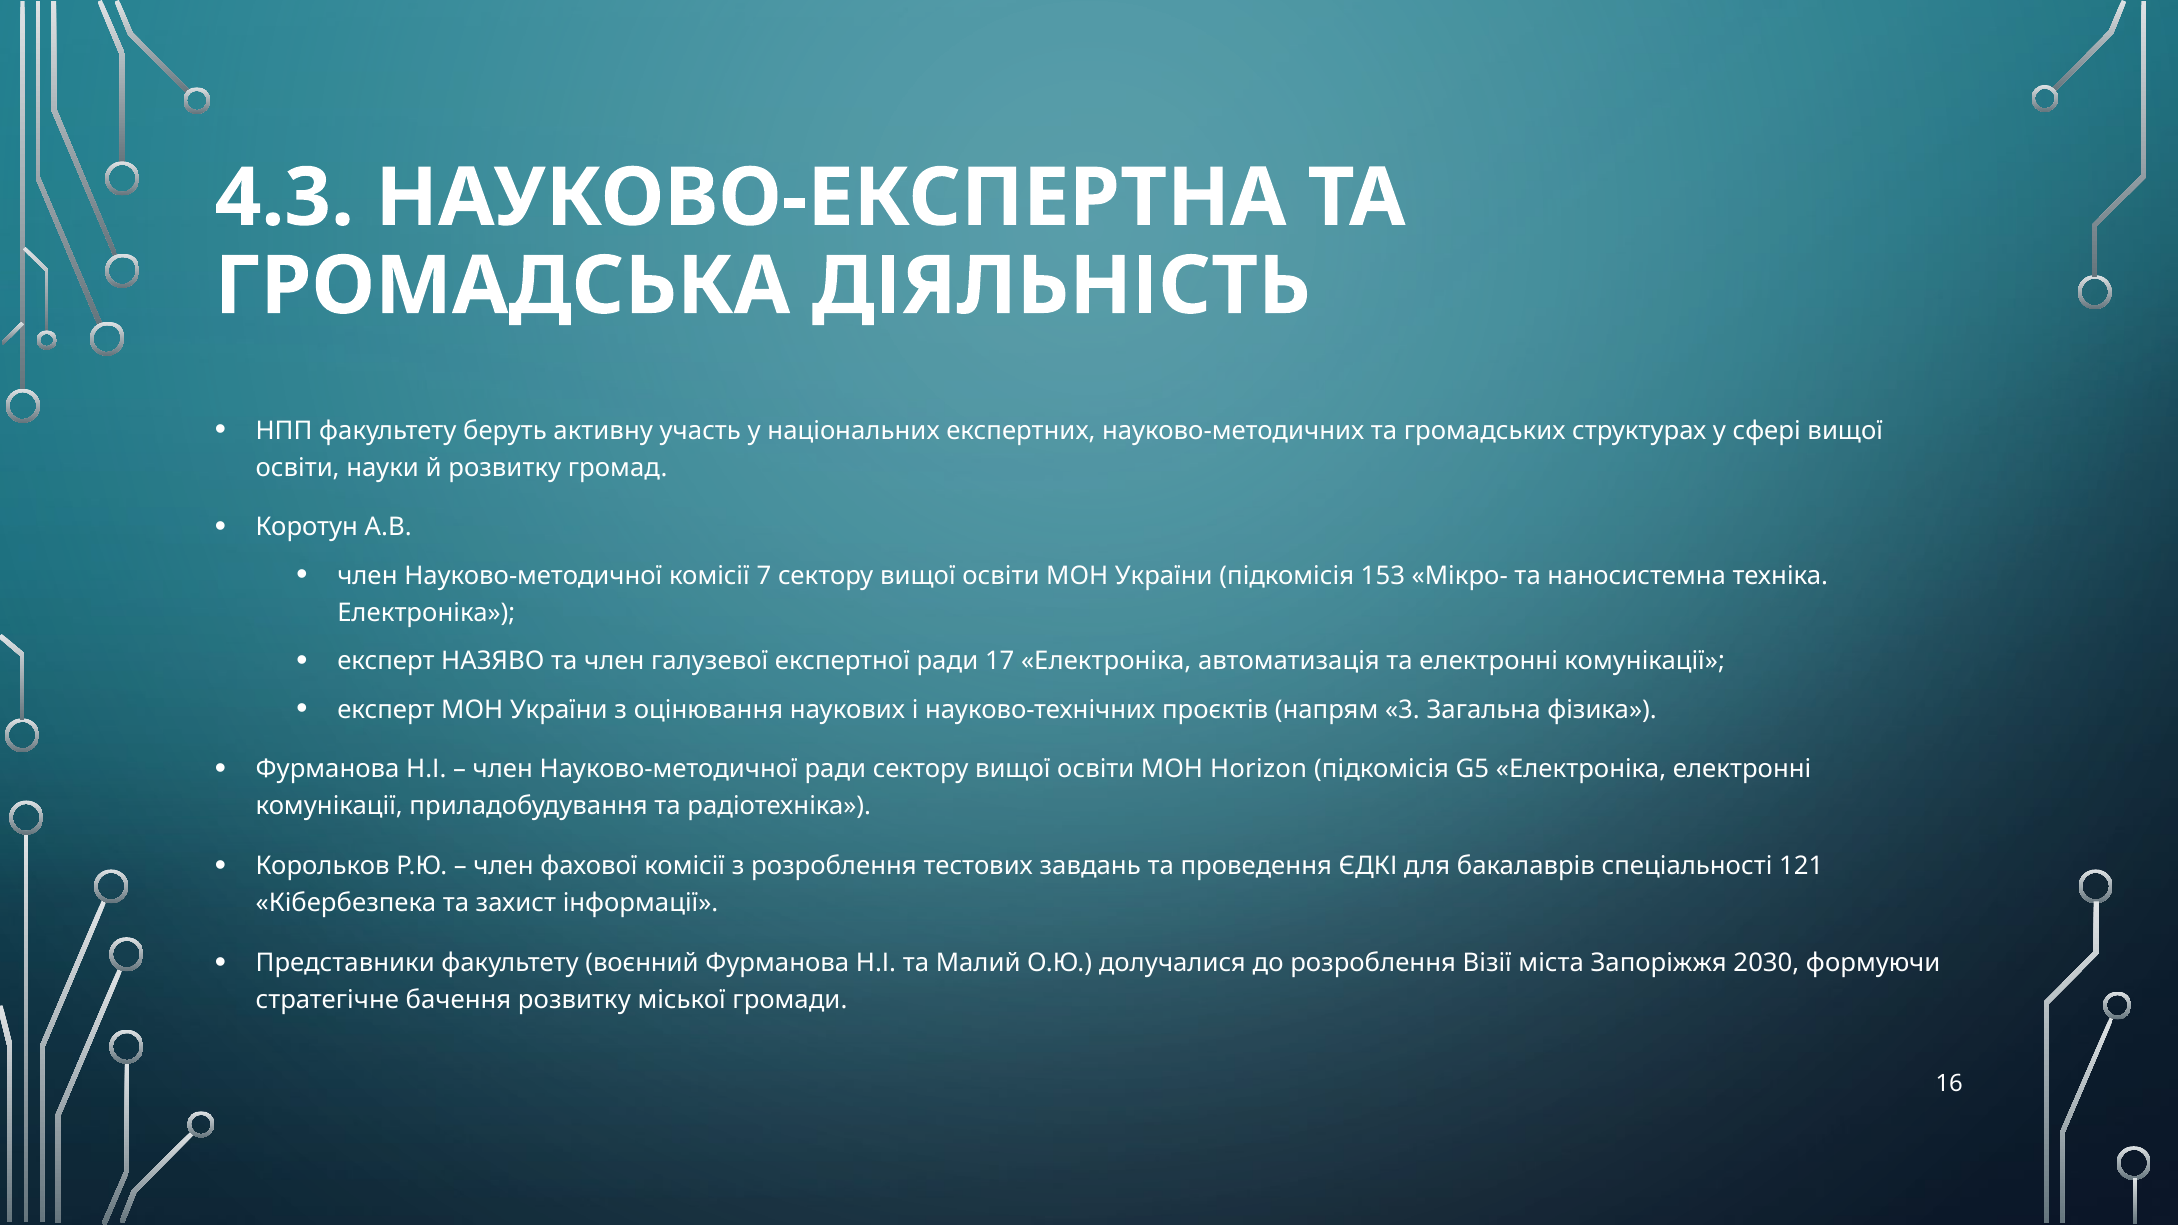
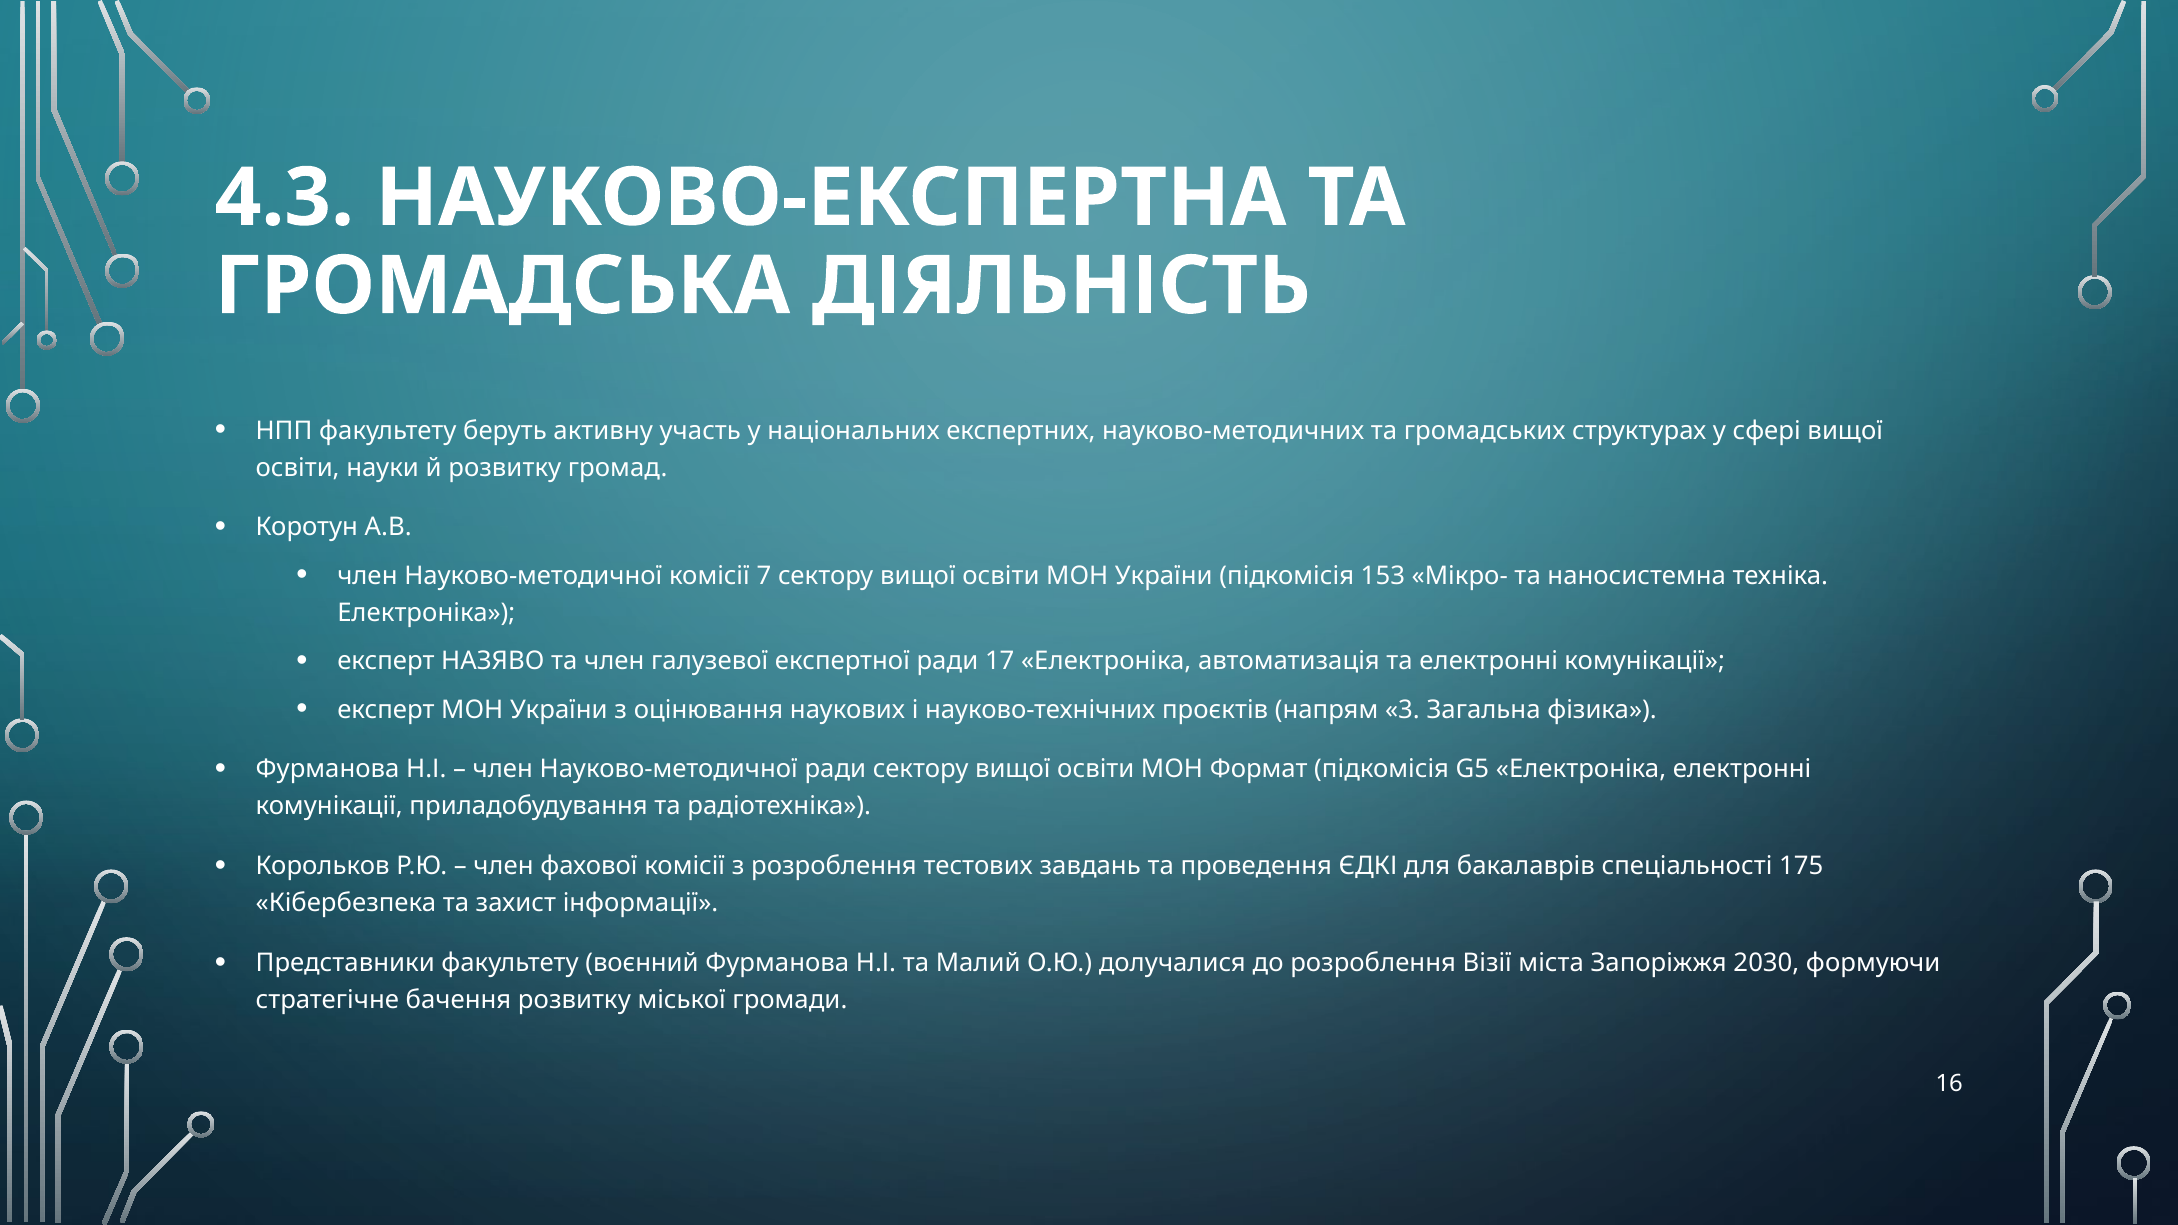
Horizon: Horizon -> Формат (1259, 769)
121: 121 -> 175 (1801, 866)
